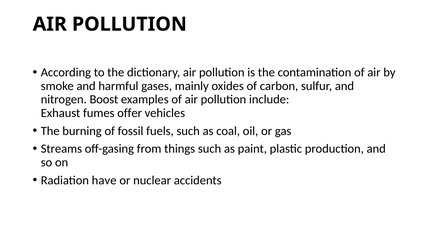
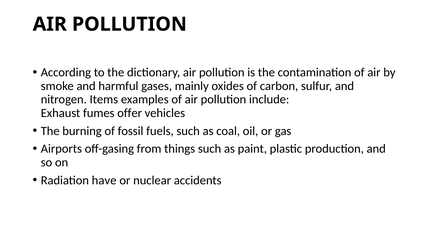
Boost: Boost -> Items (104, 100)
Streams: Streams -> Airports (61, 149)
